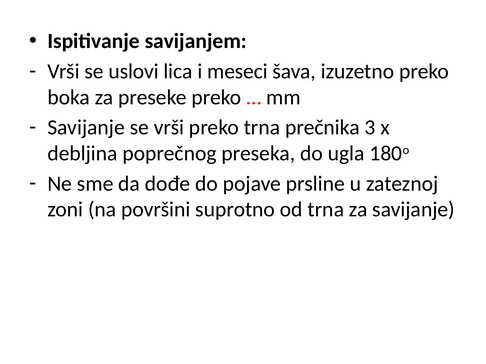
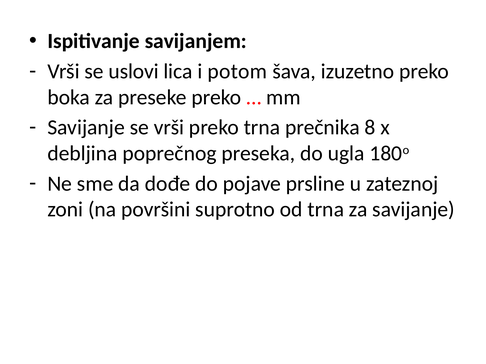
meseci: meseci -> potom (237, 71)
3: 3 -> 8 (370, 128)
